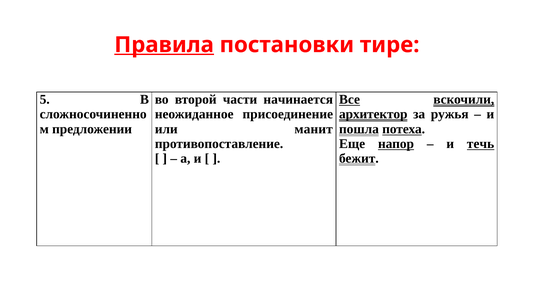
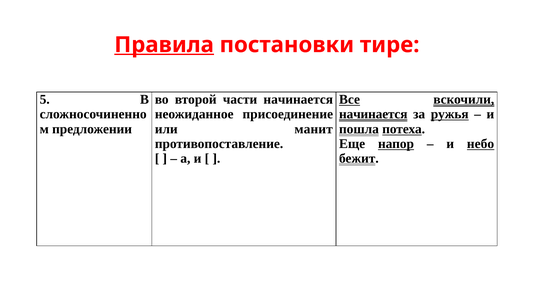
архитектор: архитектор -> начинается (373, 114)
ружья underline: none -> present (450, 114)
течь: течь -> небо (481, 144)
